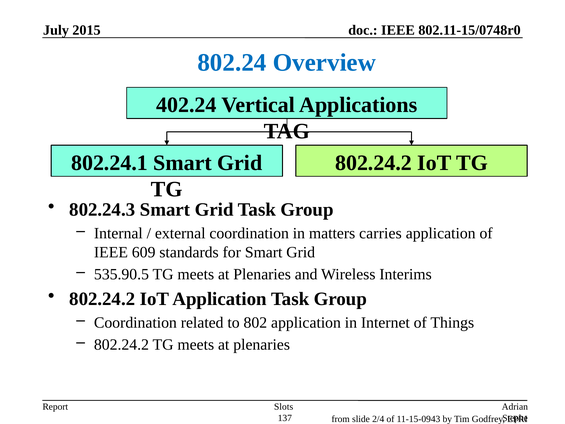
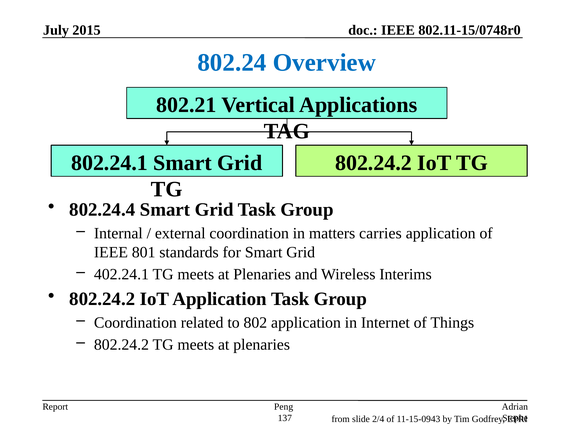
402.24: 402.24 -> 802.21 (186, 105)
802.24.3: 802.24.3 -> 802.24.4 (102, 210)
609: 609 -> 801 (144, 252)
535.90.5: 535.90.5 -> 402.24.1 (121, 274)
Slots: Slots -> Peng (284, 406)
